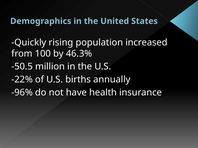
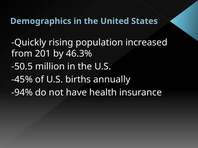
100: 100 -> 201 (43, 54)
-22%: -22% -> -45% (22, 80)
-96%: -96% -> -94% (22, 93)
